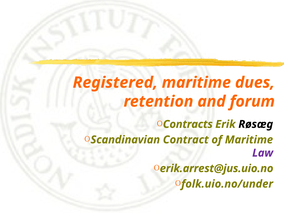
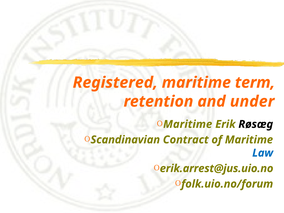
dues: dues -> term (255, 83)
forum: forum -> under (252, 101)
Contracts: Contracts -> Maritime (188, 124)
Law colour: purple -> blue (263, 153)
folk.uio.no/under: folk.uio.no/under -> folk.uio.no/forum (227, 184)
